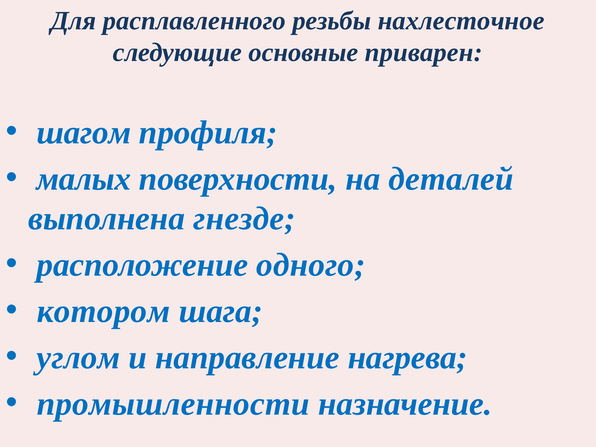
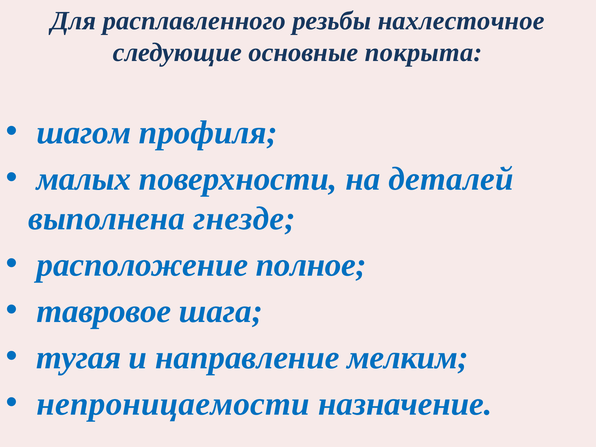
приварен: приварен -> покрыта (424, 53)
одного: одного -> полное (311, 265)
котором: котором -> тавровое (104, 311)
углом: углом -> тугая (79, 357)
нагрева: нагрева -> мелким (408, 357)
промышленности: промышленности -> непроницаемости (173, 404)
